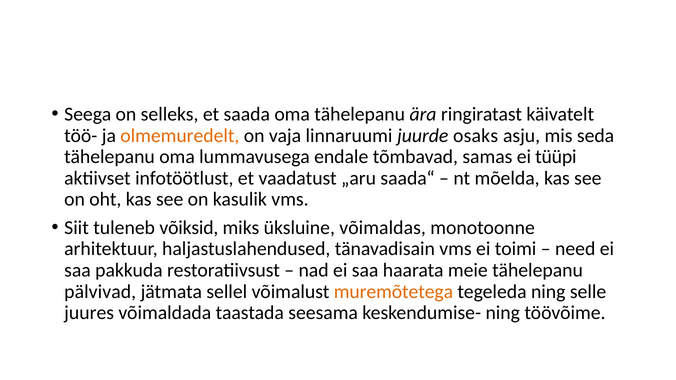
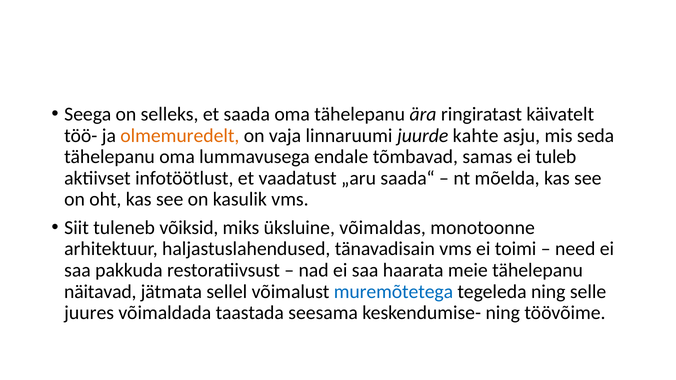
osaks: osaks -> kahte (476, 136)
tüüpi: tüüpi -> tuleb (556, 157)
pälvivad: pälvivad -> näitavad (100, 292)
muremõtetega colour: orange -> blue (393, 292)
